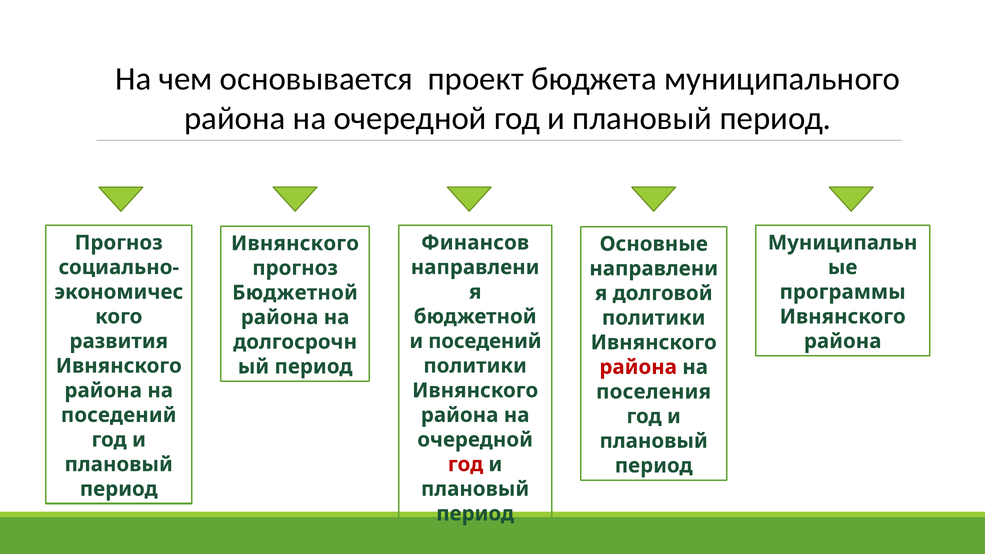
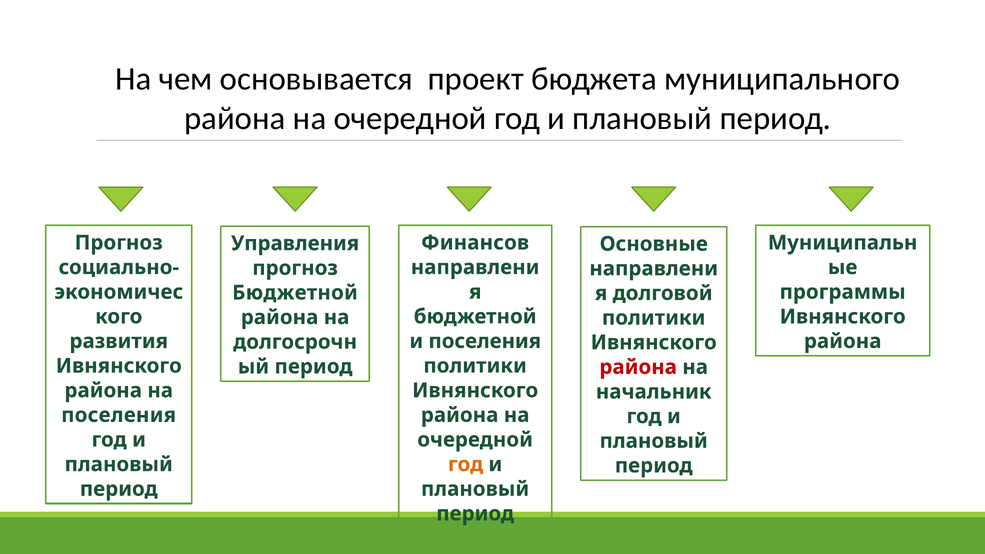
Ивнянского: Ивнянского -> Управления (295, 243)
и поседений: поседений -> поселения (485, 341)
поселения: поселения -> начальник (654, 392)
поседений: поседений -> поселения (119, 415)
год colour: red -> orange (466, 464)
